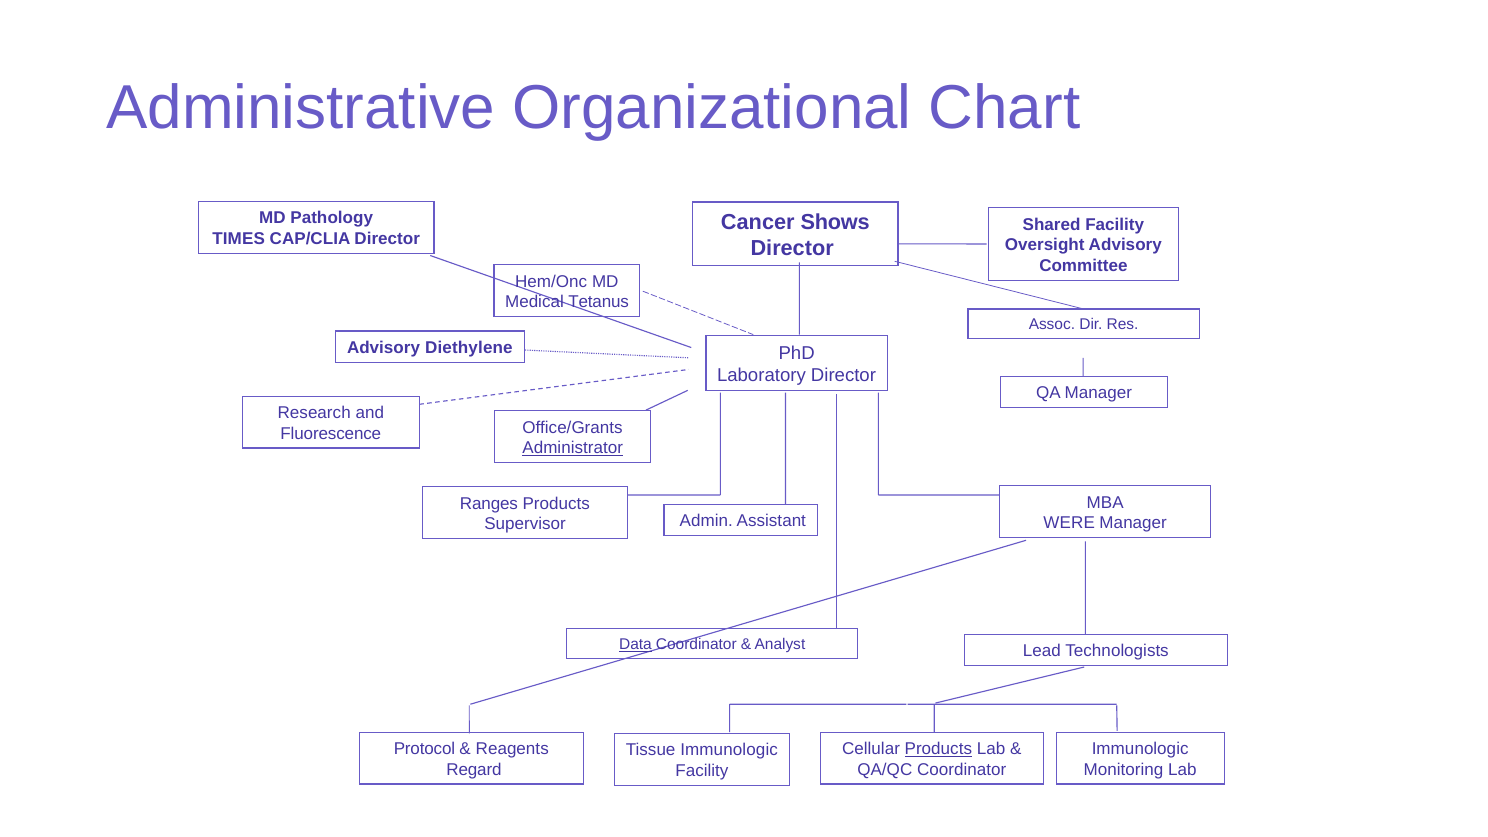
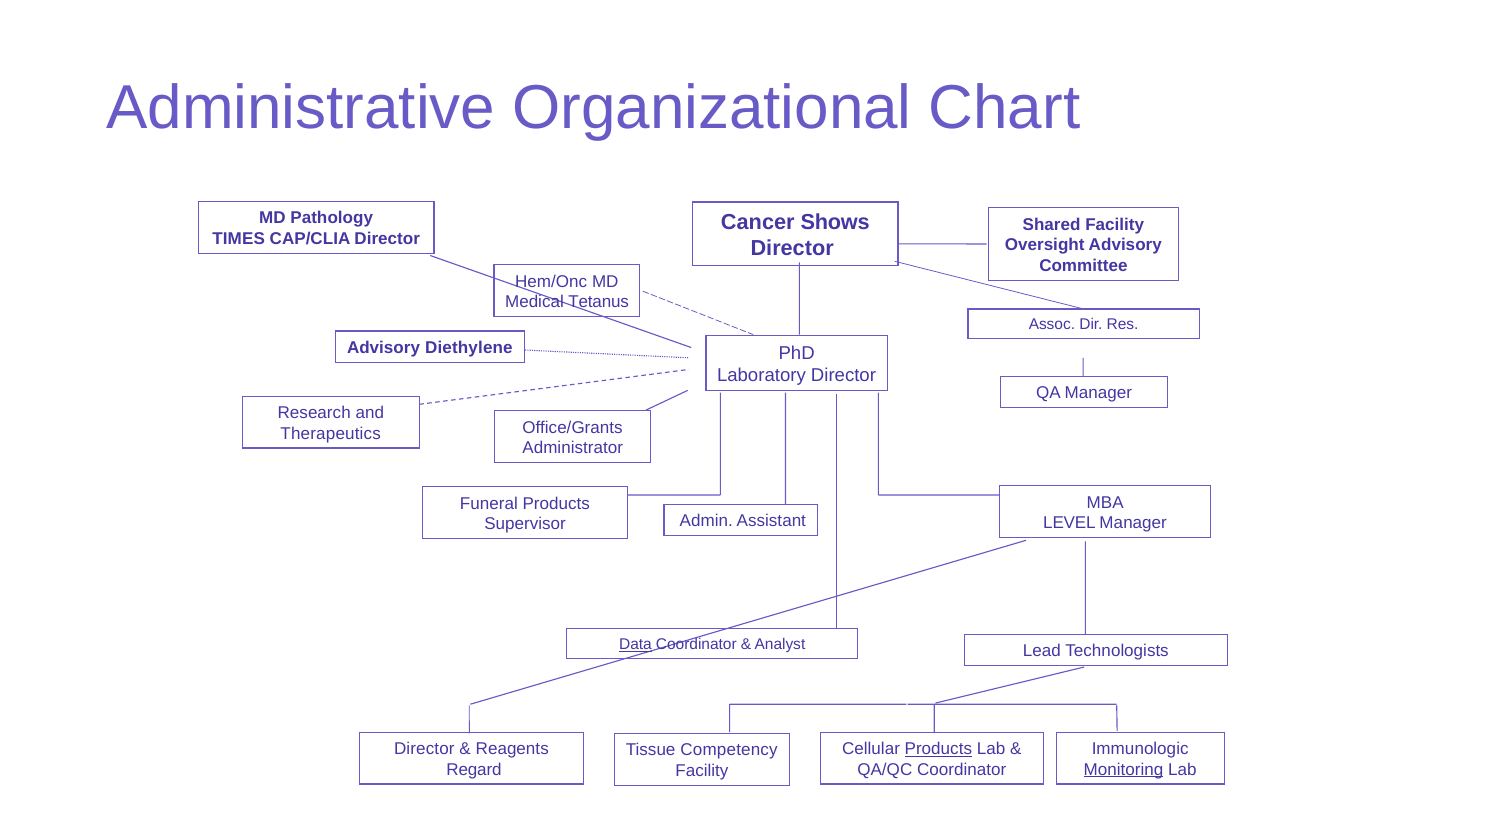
Fluorescence: Fluorescence -> Therapeutics (331, 434)
Administrator underline: present -> none (573, 448)
Ranges: Ranges -> Funeral (489, 504)
WERE: WERE -> LEVEL (1069, 523)
Protocol: Protocol -> Director (424, 749)
Tissue Immunologic: Immunologic -> Competency (729, 750)
Monitoring underline: none -> present (1124, 770)
